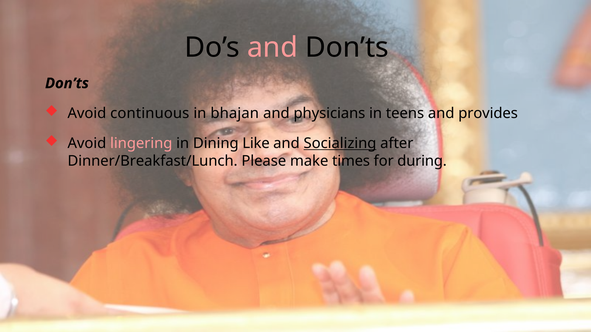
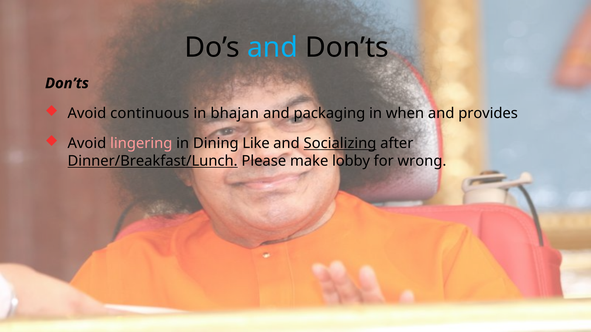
and colour: pink -> light blue (273, 47)
physicians: physicians -> packaging (329, 113)
teens: teens -> when (405, 113)
Dinner/Breakfast/Lunch underline: none -> present (153, 161)
times: times -> lobby (351, 161)
during: during -> wrong (422, 161)
